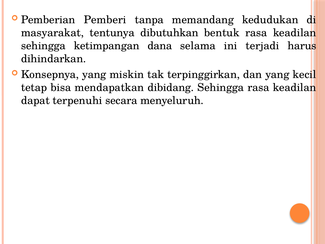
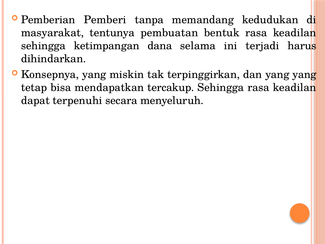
dibutuhkan: dibutuhkan -> pembuatan (169, 33)
yang kecil: kecil -> yang (304, 74)
dibidang: dibidang -> tercakup (171, 87)
